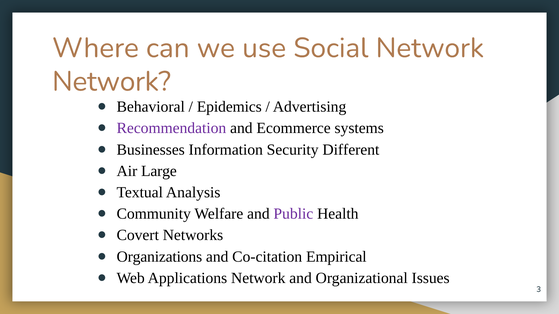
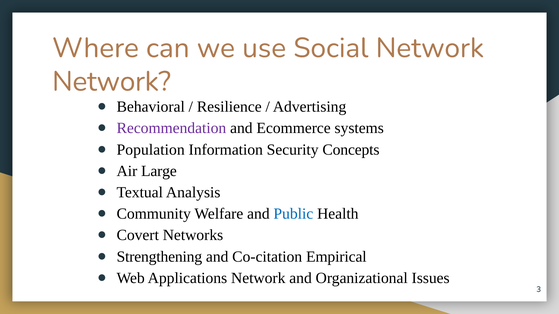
Epidemics: Epidemics -> Resilience (229, 107)
Businesses: Businesses -> Population (151, 150)
Different: Different -> Concepts (351, 150)
Public colour: purple -> blue (293, 214)
Organizations: Organizations -> Strengthening (159, 257)
